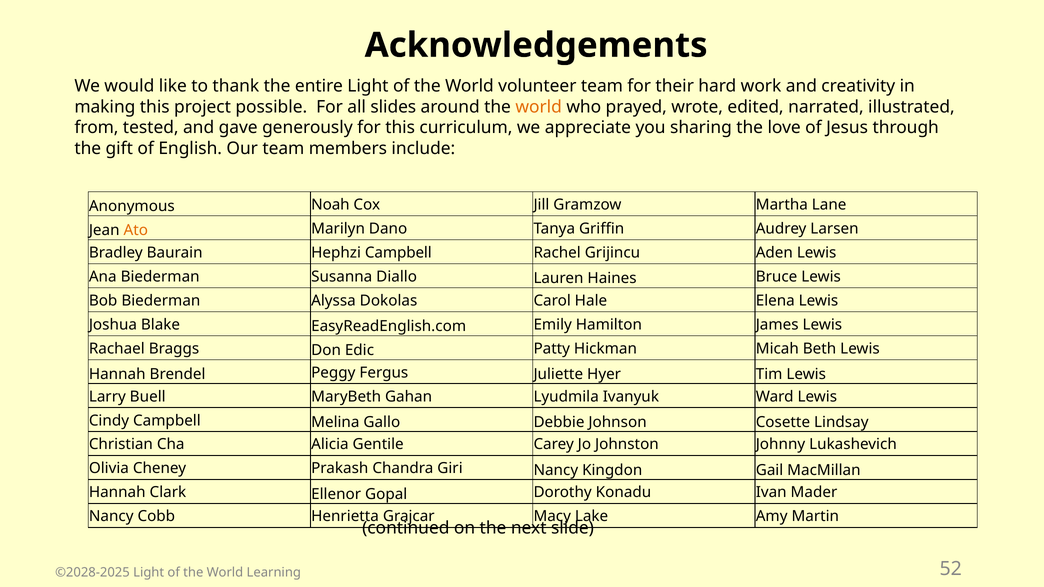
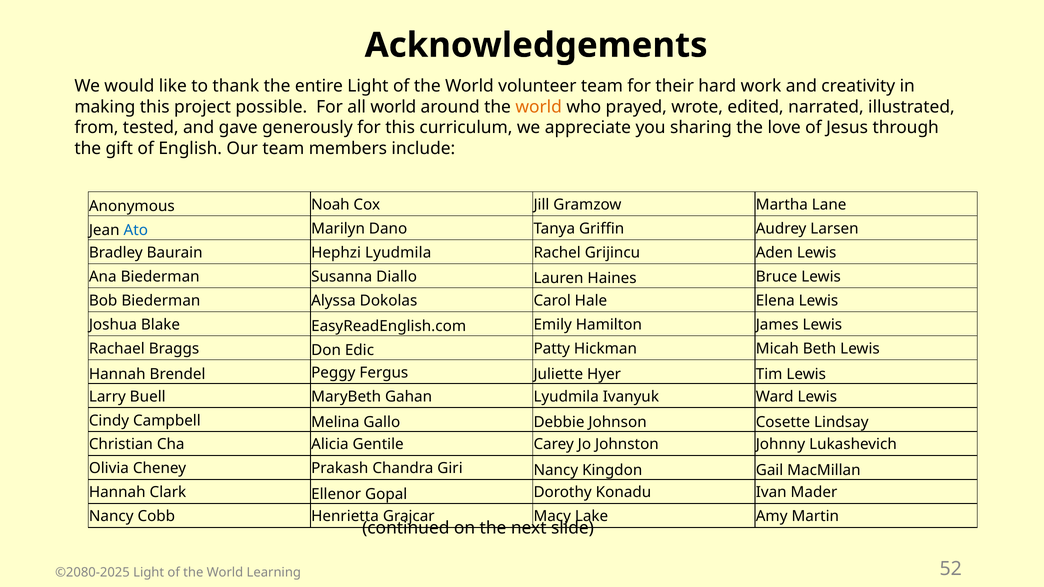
all slides: slides -> world (393, 107)
Ato colour: orange -> blue (136, 230)
Hephzi Campbell: Campbell -> Lyudmila (398, 253)
©2028-2025: ©2028-2025 -> ©2080-2025 (92, 572)
